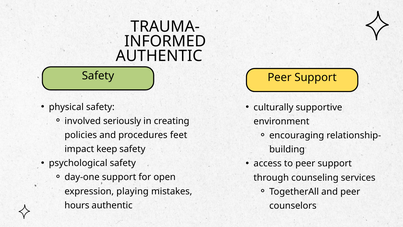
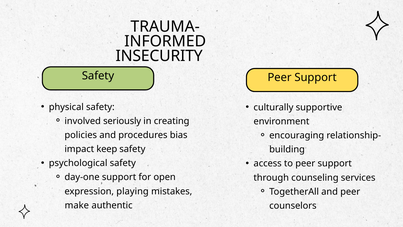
AUTHENTIC: AUTHENTIC -> INSECURITY (159, 56)
feet: feet -> bias (179, 135)
hours: hours -> make (77, 205)
